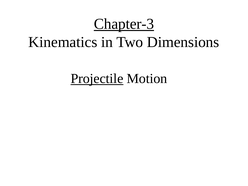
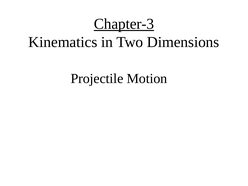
Projectile underline: present -> none (97, 79)
